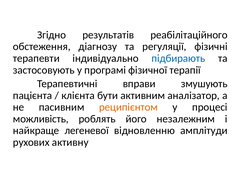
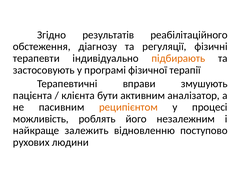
підбирають colour: blue -> orange (178, 58)
легеневої: легеневої -> залежить (87, 131)
амплітуди: амплітуди -> поступово (204, 131)
активну: активну -> людини (70, 142)
